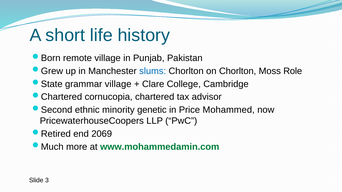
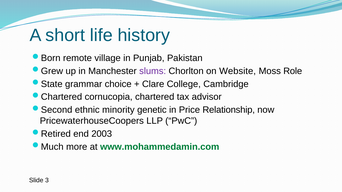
slums colour: blue -> purple (153, 71)
on Chorlton: Chorlton -> Website (238, 71)
grammar village: village -> choice (118, 84)
Mohammed: Mohammed -> Relationship (229, 110)
2069: 2069 -> 2003 (102, 134)
